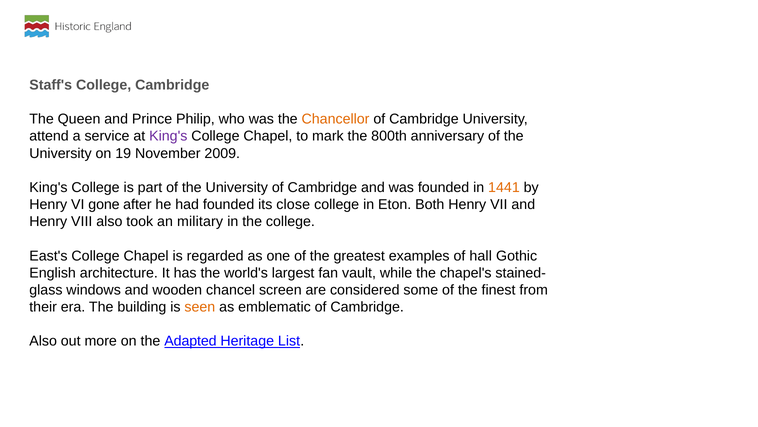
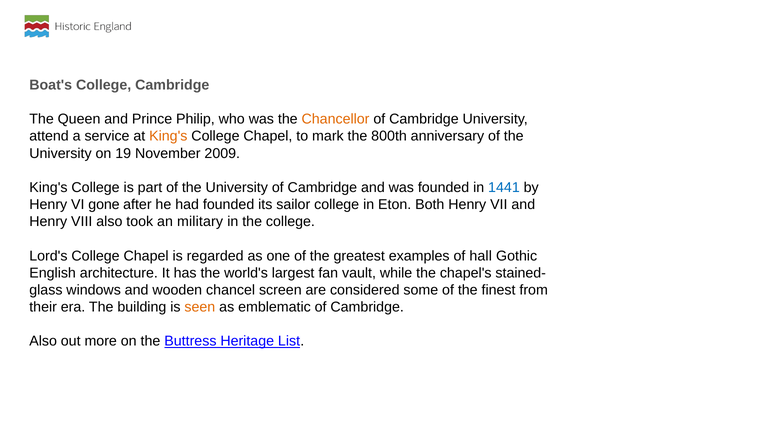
Staff's: Staff's -> Boat's (51, 85)
King's colour: purple -> orange (168, 136)
1441 colour: orange -> blue (504, 187)
close: close -> sailor (293, 204)
East's: East's -> Lord's (48, 255)
Adapted: Adapted -> Buttress (190, 341)
